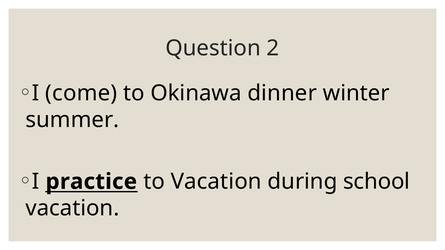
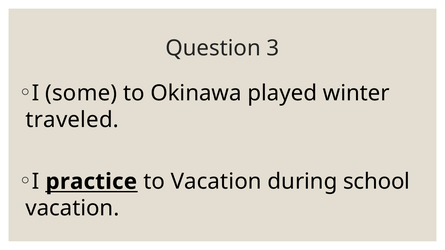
2: 2 -> 3 (273, 48)
come: come -> some (81, 93)
dinner: dinner -> played (282, 93)
summer: summer -> traveled (72, 120)
